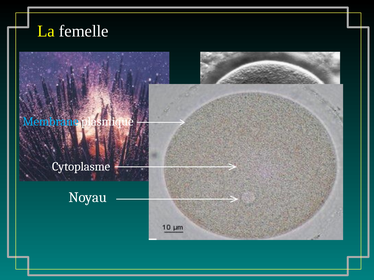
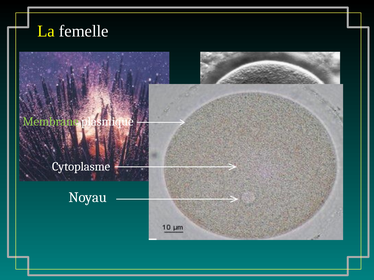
Membrane colour: light blue -> light green (51, 122)
